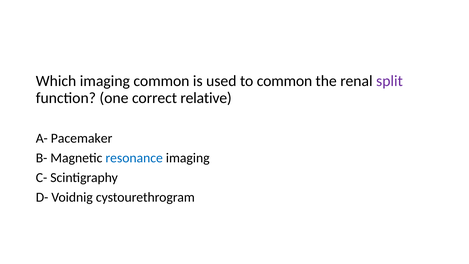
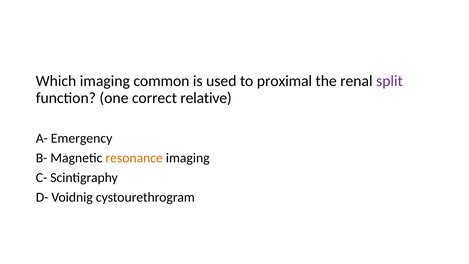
to common: common -> proximal (284, 81)
Pacemaker: Pacemaker -> Emergency (82, 138)
resonance colour: blue -> orange (134, 158)
